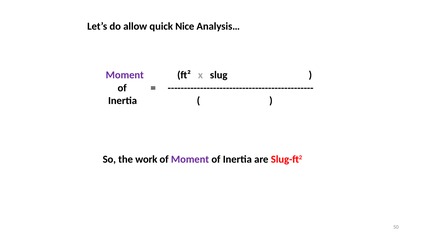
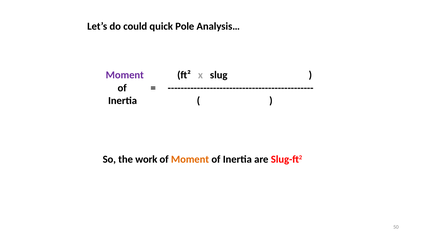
allow: allow -> could (135, 26)
Nice: Nice -> Pole (185, 26)
Moment colour: purple -> orange (190, 159)
